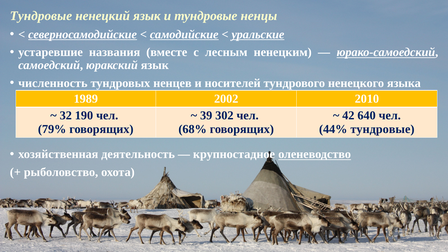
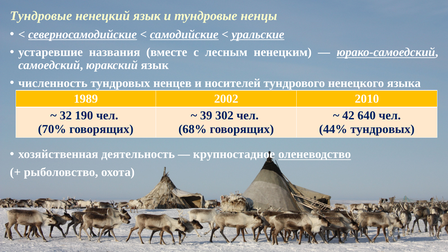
79%: 79% -> 70% (52, 129)
44% тундровые: тундровые -> тундровых (382, 129)
